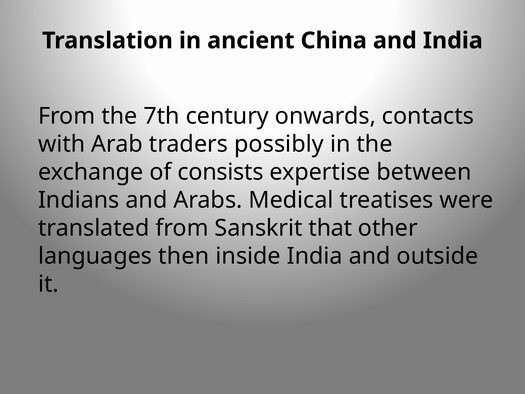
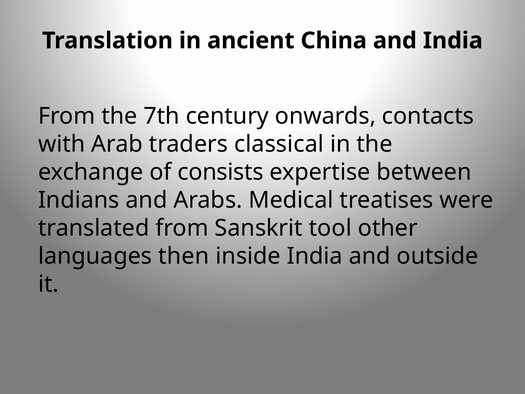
possibly: possibly -> classical (279, 144)
that: that -> tool (330, 228)
